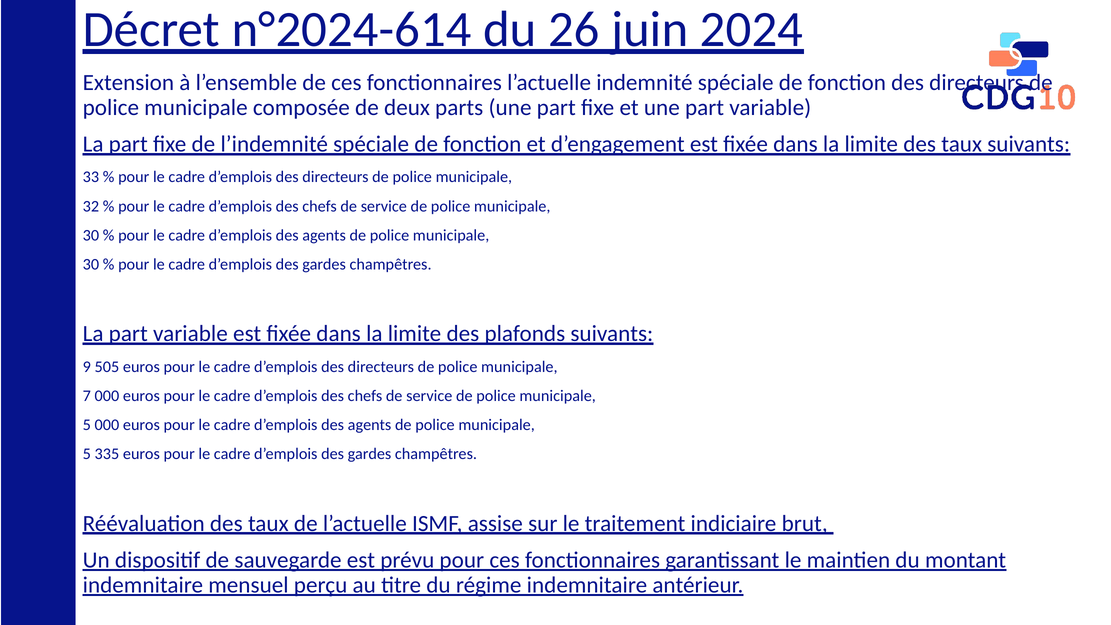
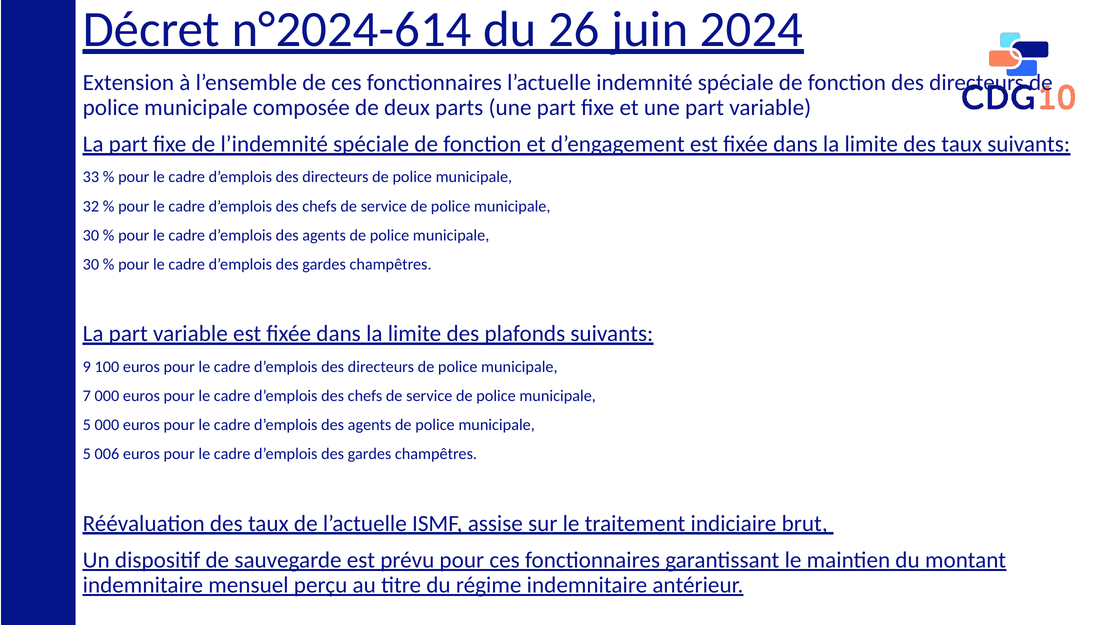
505: 505 -> 100 (107, 367)
335: 335 -> 006 (107, 454)
